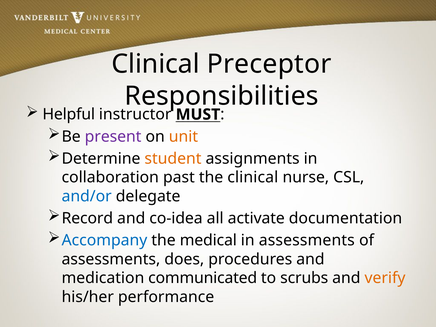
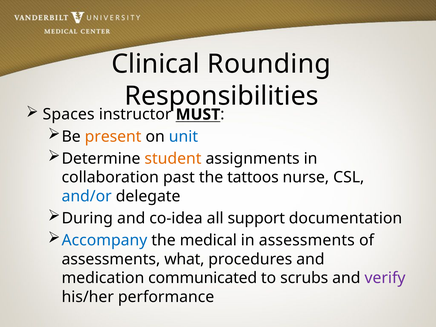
Preceptor: Preceptor -> Rounding (269, 64)
Helpful: Helpful -> Spaces (69, 114)
present colour: purple -> orange (113, 136)
unit colour: orange -> blue (183, 136)
the clinical: clinical -> tattoos (253, 177)
Record: Record -> During (87, 218)
activate: activate -> support (256, 218)
does: does -> what (184, 259)
verify colour: orange -> purple (385, 278)
